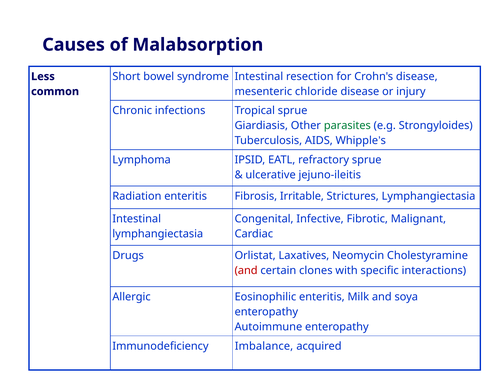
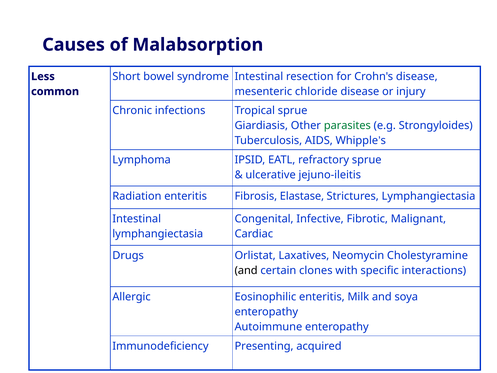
Irritable: Irritable -> Elastase (302, 196)
and colour: red -> black (246, 270)
Imbalance: Imbalance -> Presenting (264, 346)
